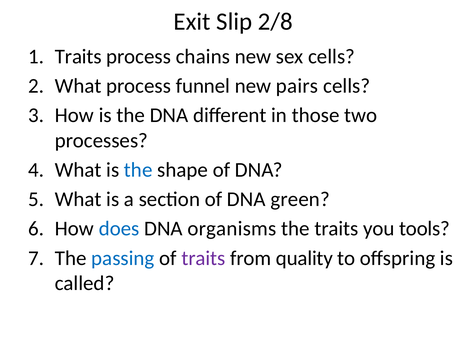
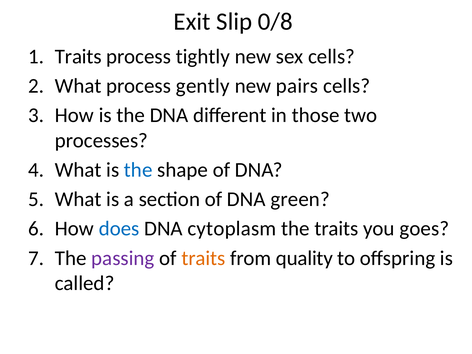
2/8: 2/8 -> 0/8 (275, 21)
chains: chains -> tightly (203, 57)
funnel: funnel -> gently (203, 86)
organisms: organisms -> cytoplasm (232, 229)
tools: tools -> goes (424, 229)
passing colour: blue -> purple (123, 258)
traits colour: purple -> orange (203, 258)
